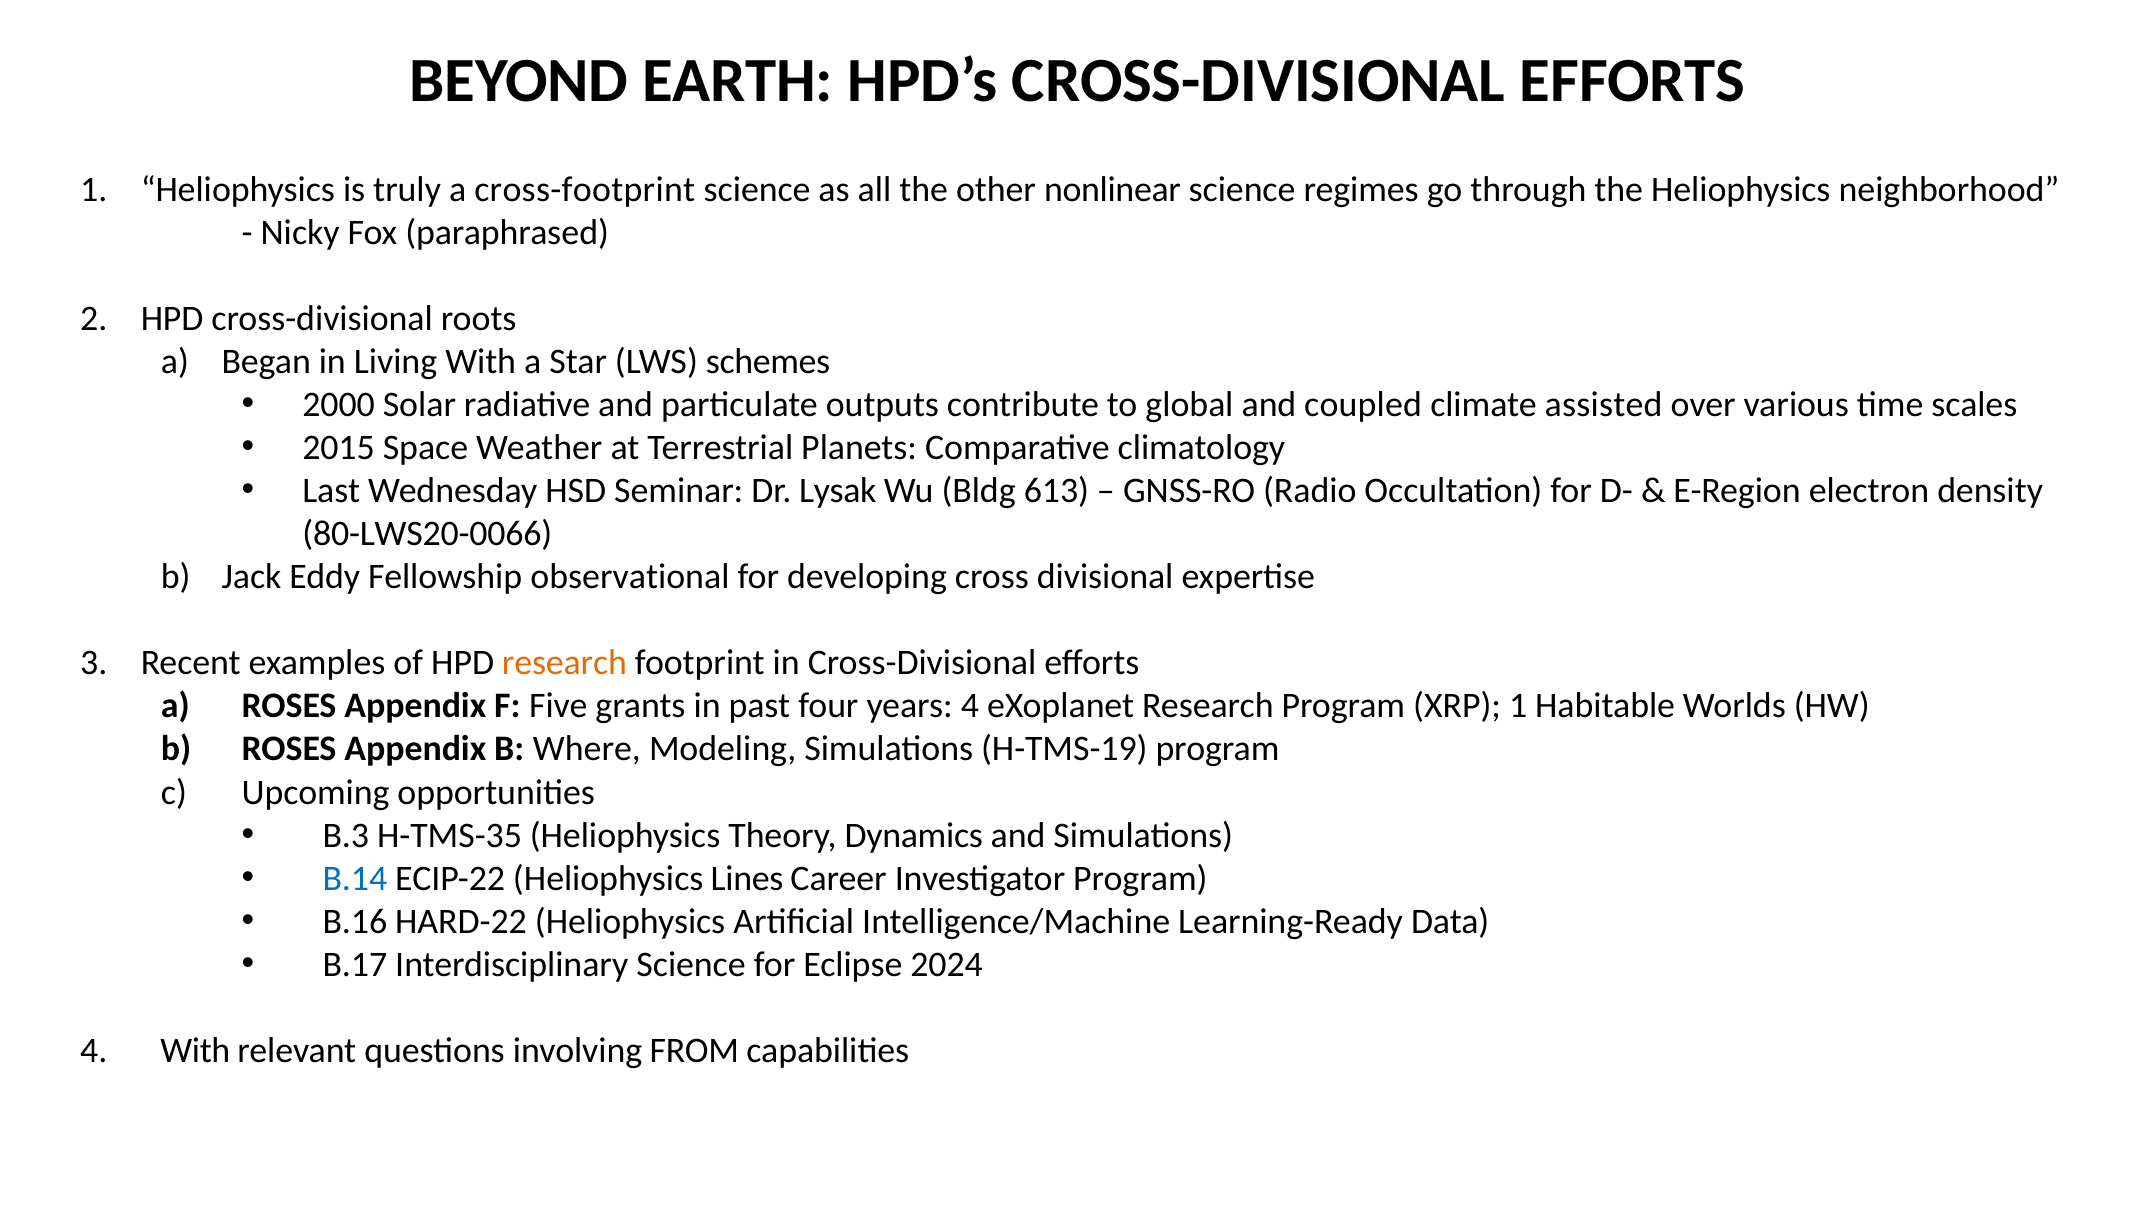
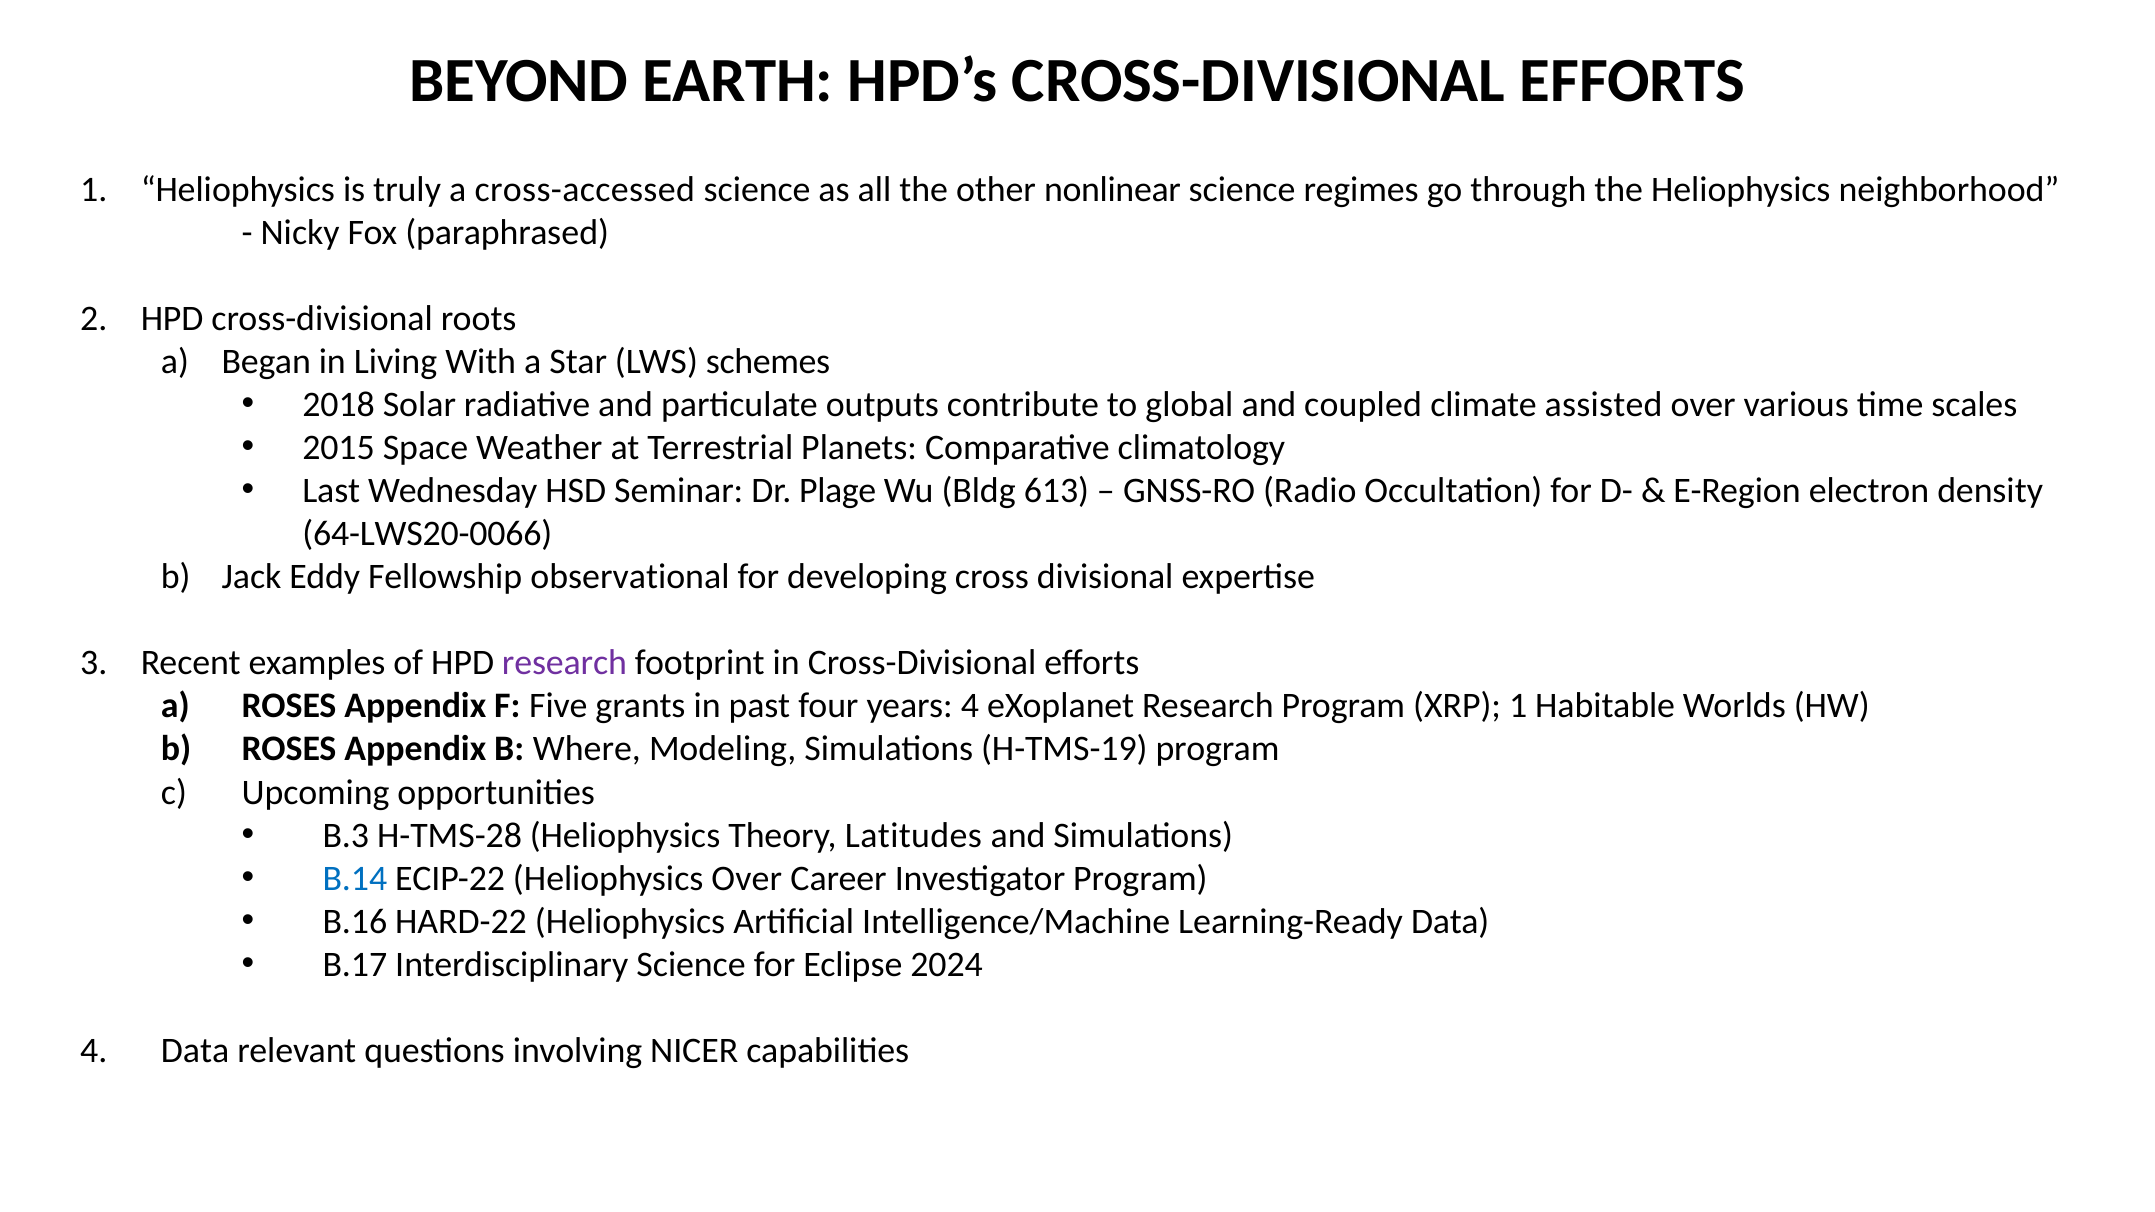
cross-footprint: cross-footprint -> cross-accessed (585, 189)
2000: 2000 -> 2018 (339, 405)
Lysak: Lysak -> Plage (838, 491)
80-LWS20-0066: 80-LWS20-0066 -> 64-LWS20-0066 (427, 534)
research colour: orange -> purple (564, 663)
H-TMS-35: H-TMS-35 -> H-TMS-28 (450, 835)
Dynamics: Dynamics -> Latitudes (913, 835)
Heliophysics Lines: Lines -> Over (747, 878)
4 With: With -> Data (195, 1051)
FROM: FROM -> NICER (694, 1051)
